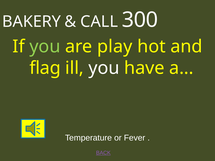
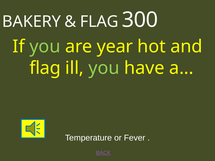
CALL: CALL -> FLAG (99, 22)
play: play -> year (115, 47)
you colour: white -> light green (104, 68)
